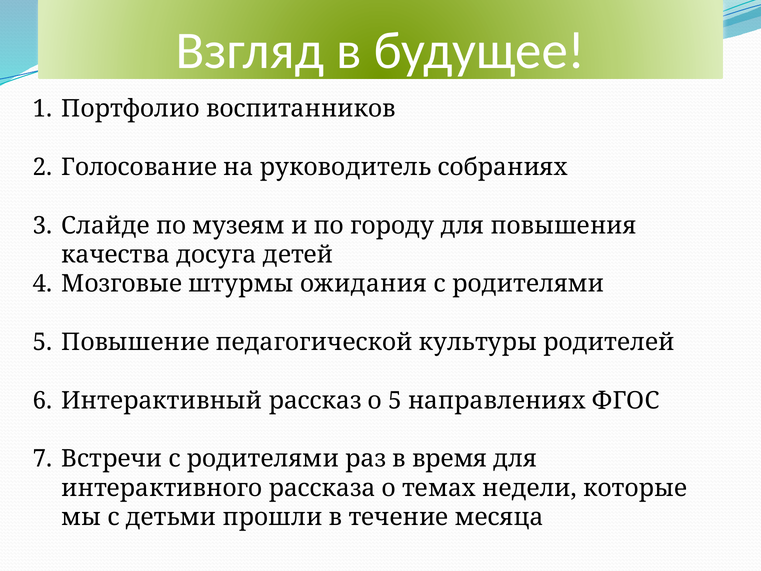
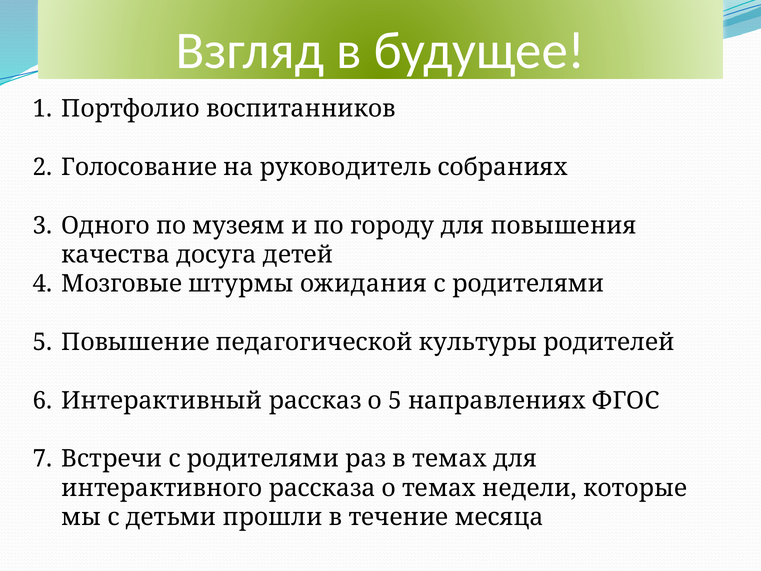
Слайде: Слайде -> Одного (106, 225)
в время: время -> темах (450, 459)
